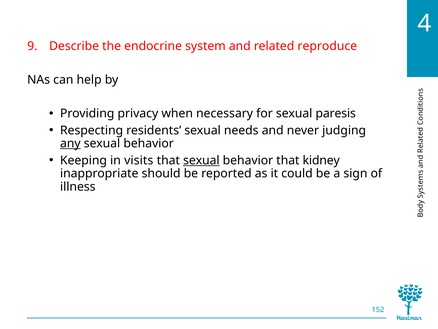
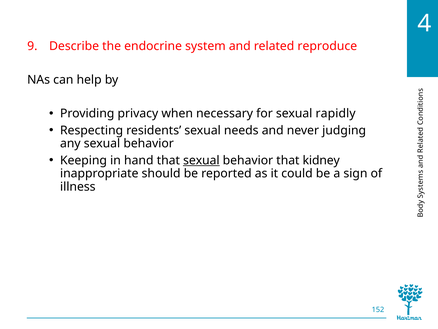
paresis: paresis -> rapidly (336, 113)
any underline: present -> none (70, 143)
visits: visits -> hand (139, 160)
